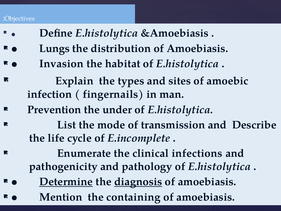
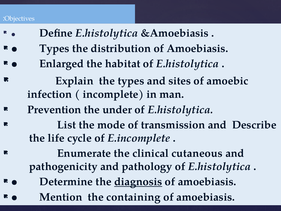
Lungs: Lungs -> Types (54, 48)
Invasion: Invasion -> Enlarged (62, 64)
fingernails: fingernails -> incomplete (113, 94)
infections: infections -> cutaneous (197, 153)
Determine underline: present -> none (66, 182)
